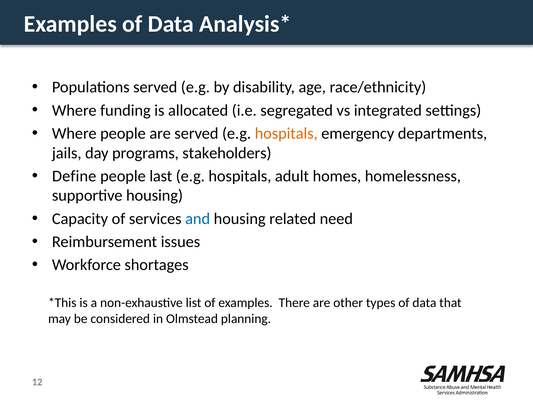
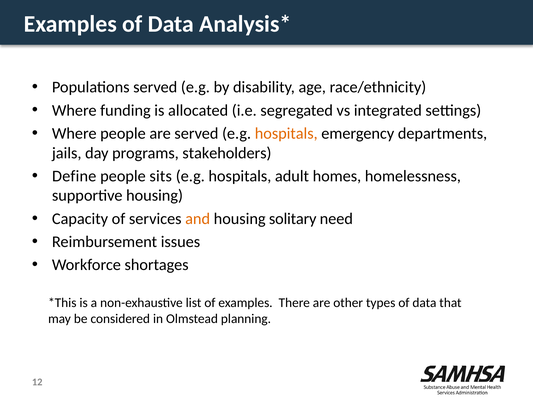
last: last -> sits (161, 176)
and colour: blue -> orange (198, 219)
related: related -> solitary (293, 219)
